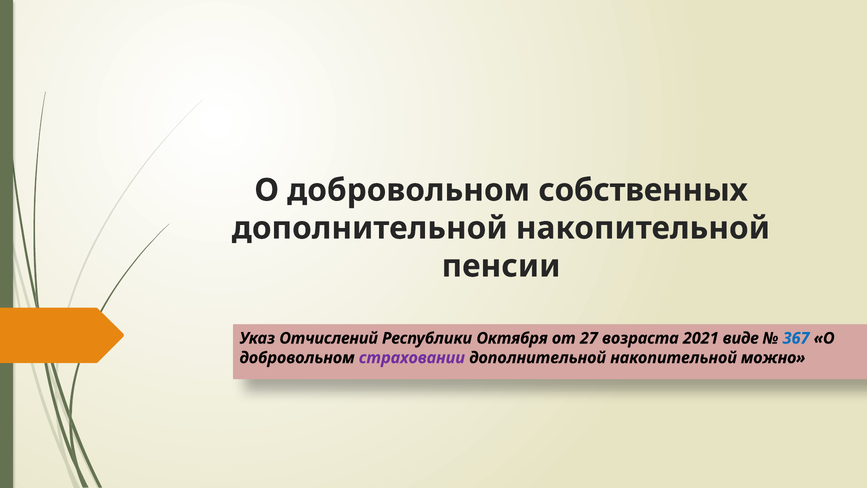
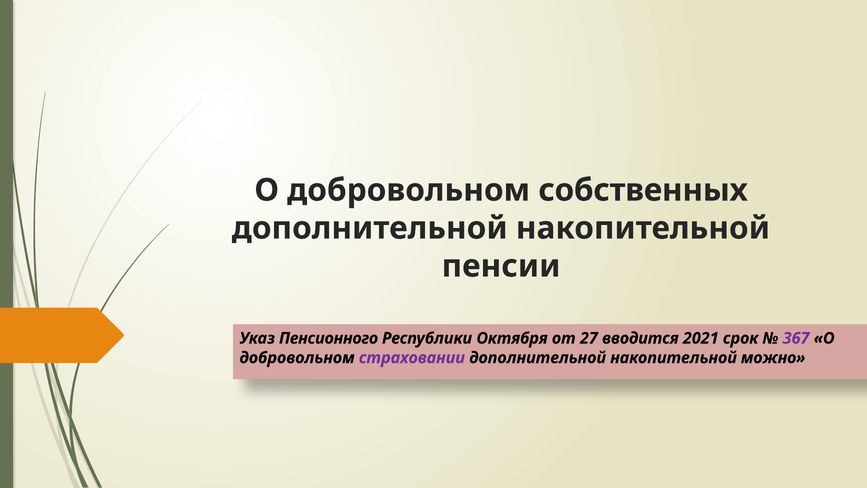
Отчислений: Отчислений -> Пенсионного (329, 338)
возраста: возраста -> вводится (640, 338)
виде: виде -> срок (741, 338)
367 colour: blue -> purple (796, 338)
